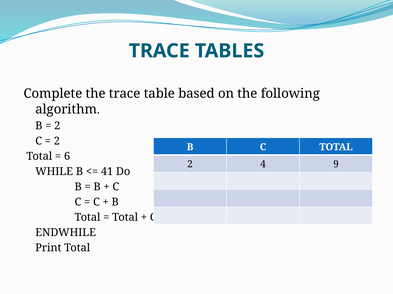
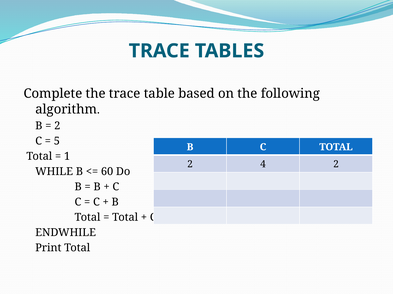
2: 2 -> 5 (57, 141)
6: 6 -> 1 (67, 157)
4 9: 9 -> 2 (336, 165)
41: 41 -> 60 (107, 172)
